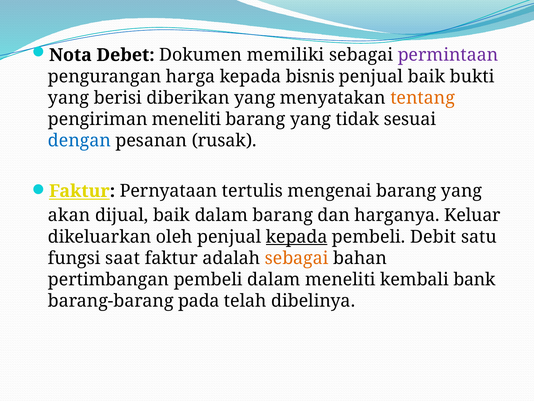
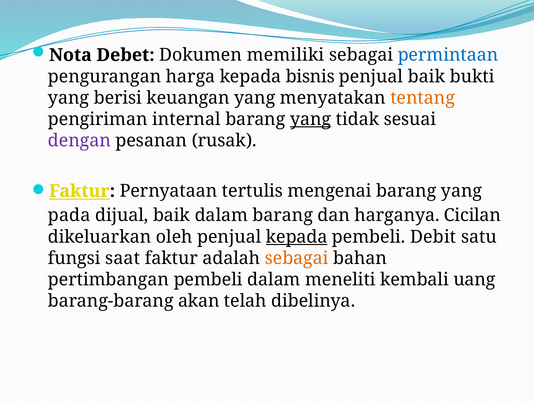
permintaan colour: purple -> blue (448, 55)
diberikan: diberikan -> keuangan (188, 98)
pengiriman meneliti: meneliti -> internal (186, 119)
yang underline: none -> present (311, 119)
dengan colour: blue -> purple (79, 140)
akan: akan -> pada (69, 215)
Keluar: Keluar -> Cicilan (472, 215)
bank: bank -> uang (474, 279)
pada: pada -> akan (199, 301)
